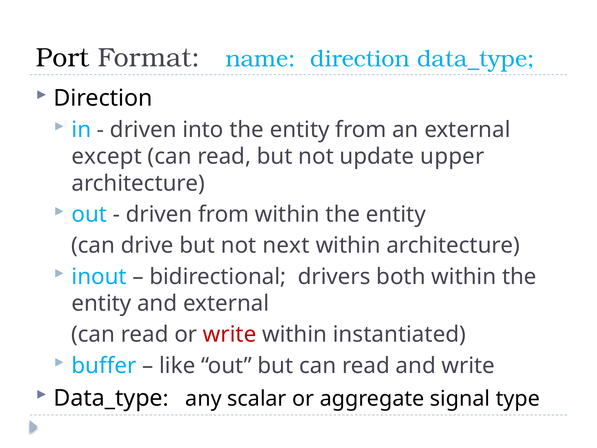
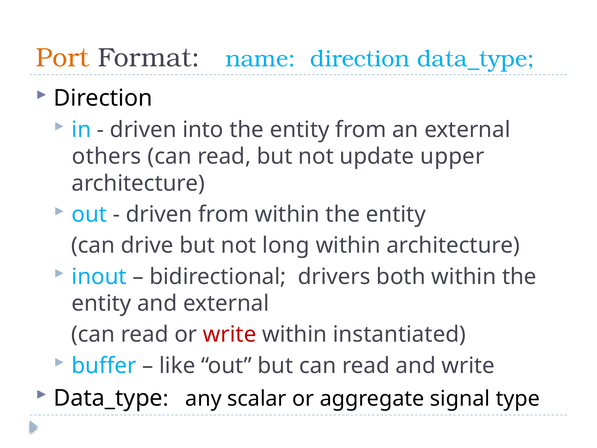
Port colour: black -> orange (63, 58)
except: except -> others (107, 157)
next: next -> long (286, 245)
